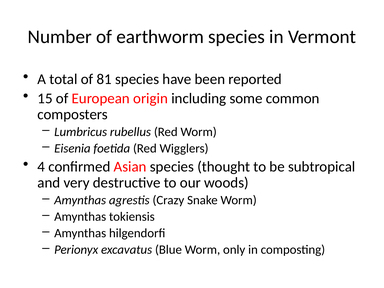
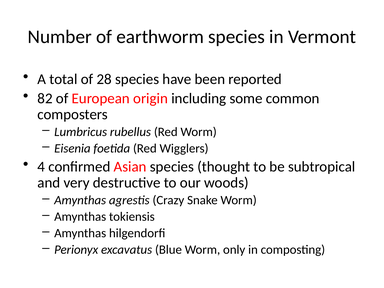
81: 81 -> 28 (104, 79)
15: 15 -> 82 (45, 98)
